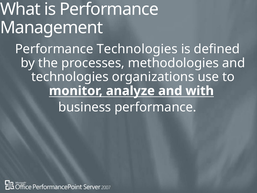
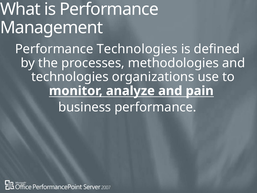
with: with -> pain (200, 91)
